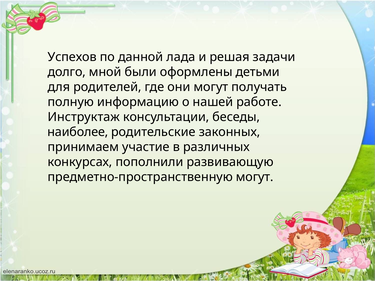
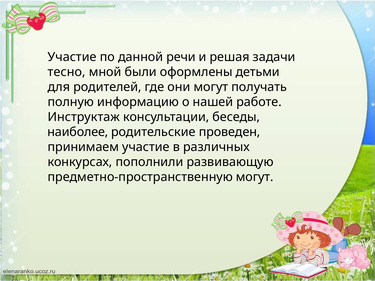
Успехов: Успехов -> Участие (72, 57)
лада: лада -> речи (181, 57)
долго: долго -> тесно (67, 72)
законных: законных -> проведен (230, 132)
